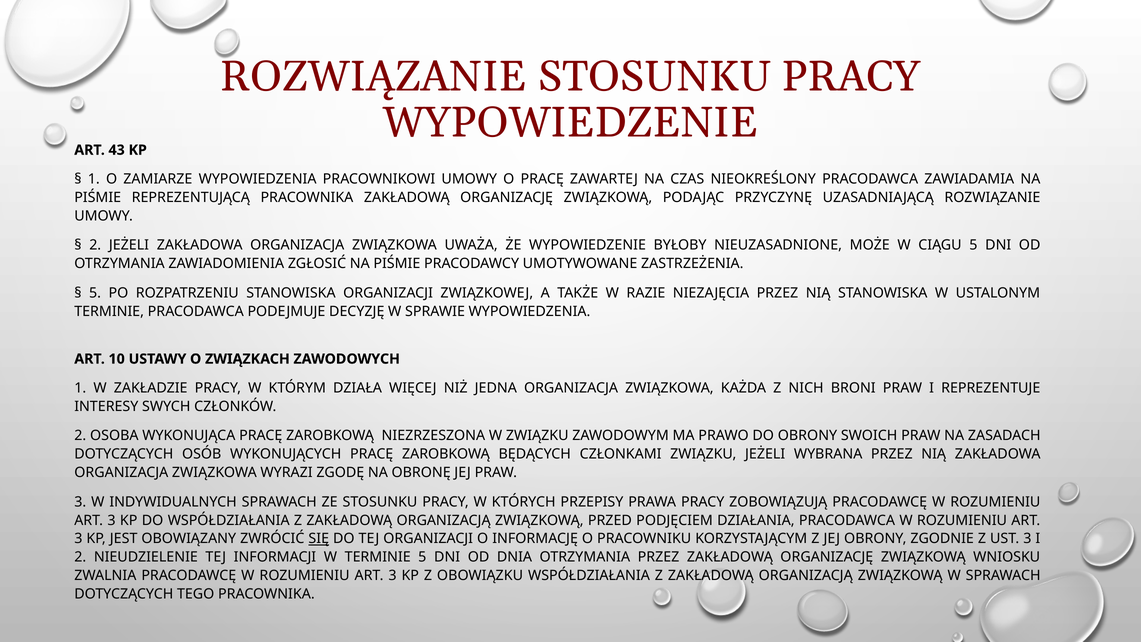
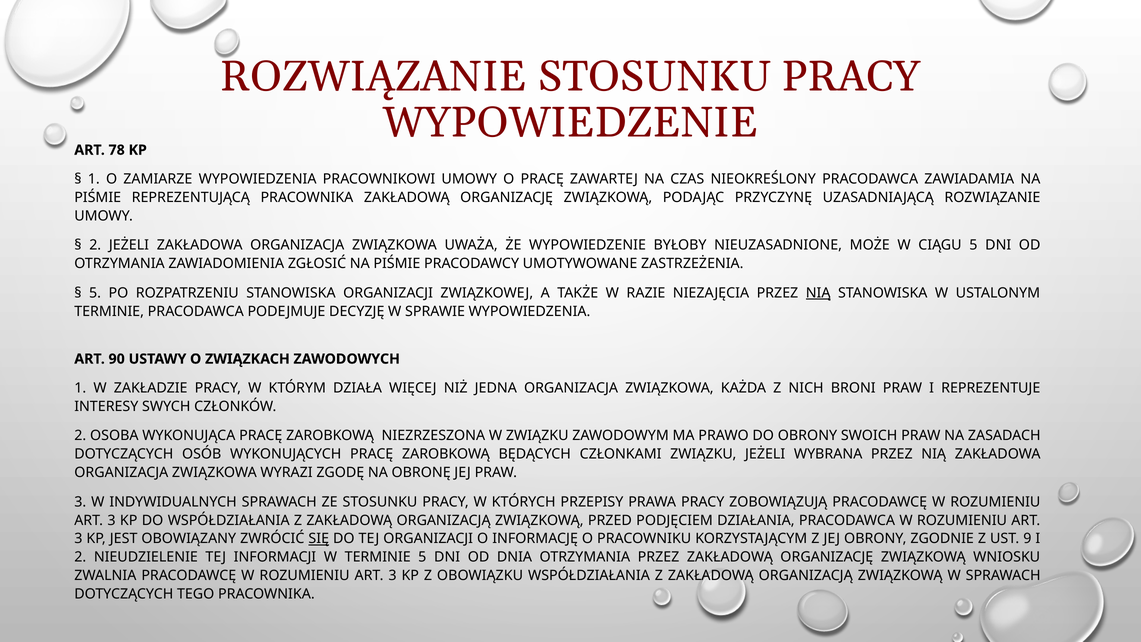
43: 43 -> 78 (117, 150)
NIĄ underline: none -> present (818, 293)
10: 10 -> 90 (117, 359)
UST 3: 3 -> 9 (1027, 539)
